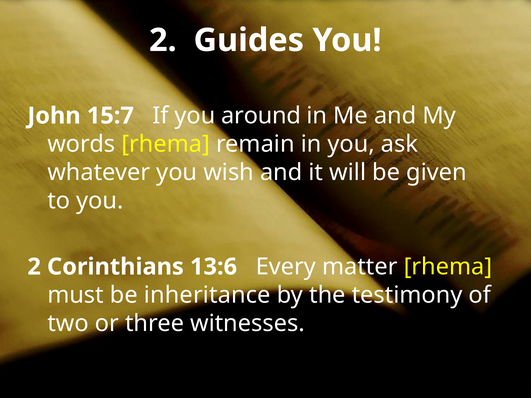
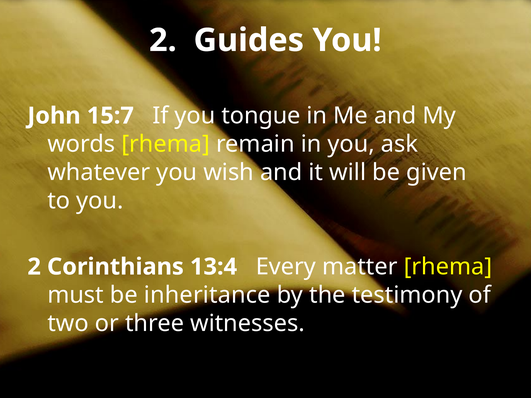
around: around -> tongue (261, 116)
13:6: 13:6 -> 13:4 (214, 267)
